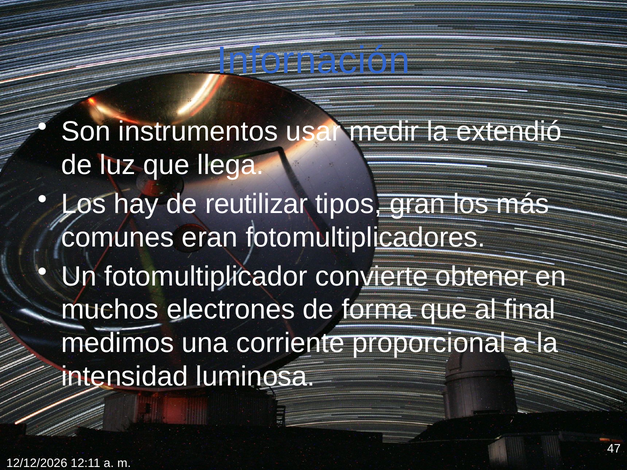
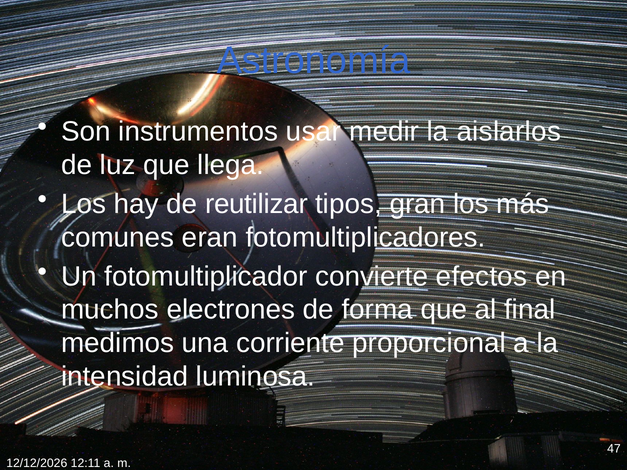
Infornación: Infornación -> Astronomía (313, 61)
extendió: extendió -> aislarlos (509, 132)
obtener: obtener -> efectos (482, 276)
